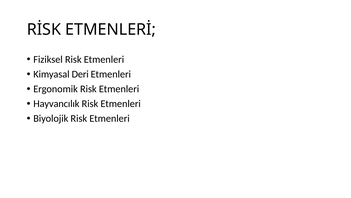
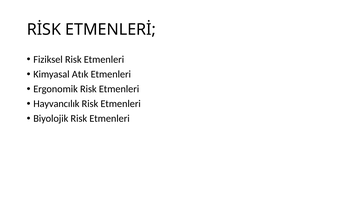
Deri: Deri -> Atık (80, 74)
